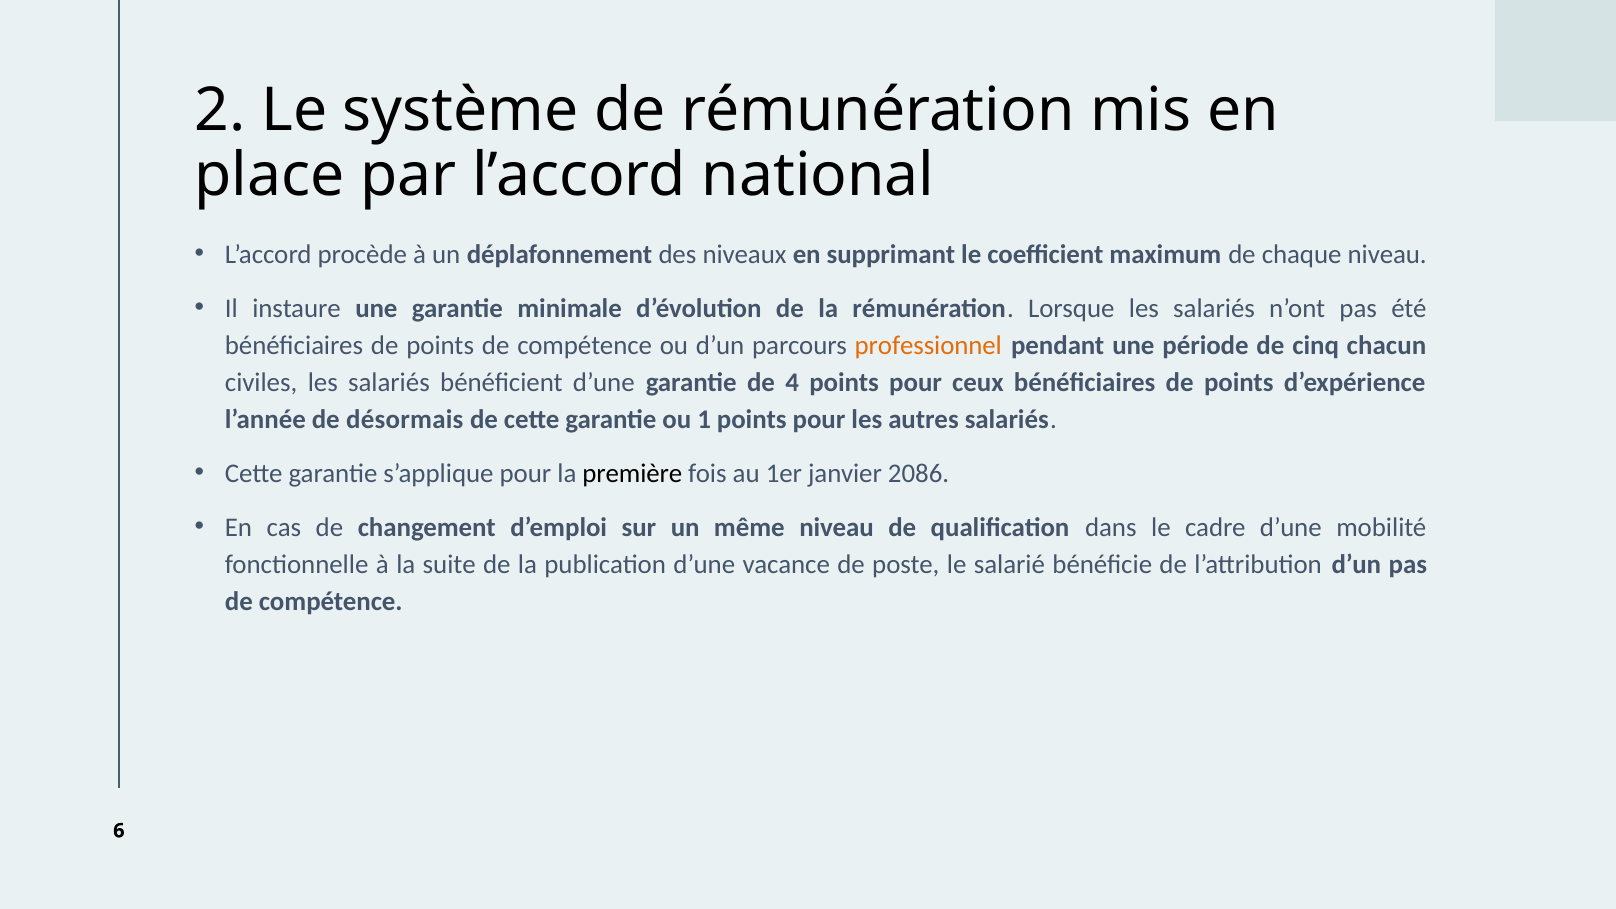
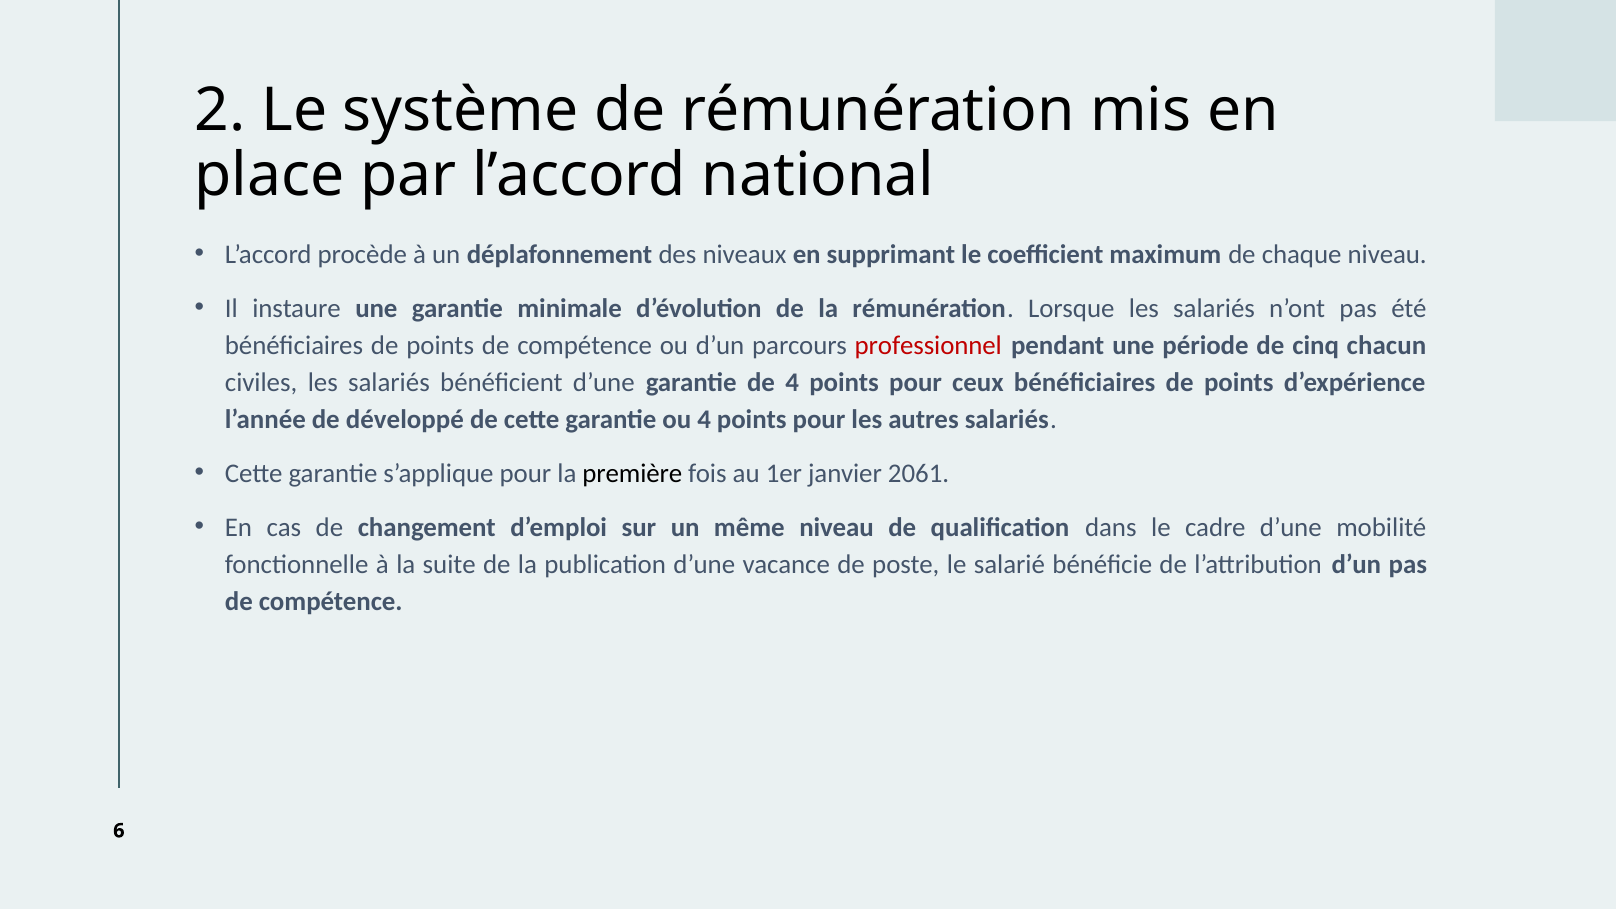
professionnel colour: orange -> red (928, 345)
désormais: désormais -> développé (405, 420)
ou 1: 1 -> 4 (704, 420)
2086: 2086 -> 2061 (919, 474)
